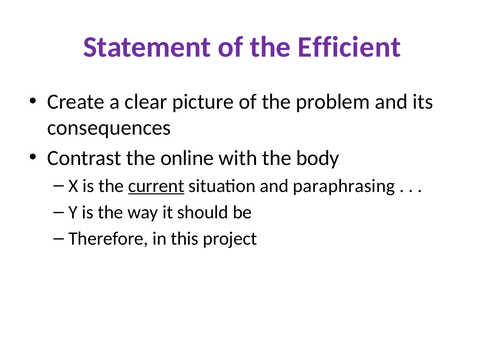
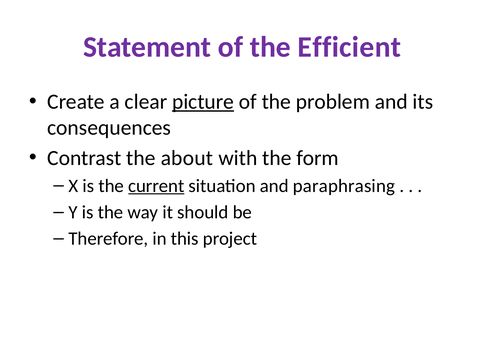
picture underline: none -> present (203, 102)
online: online -> about (187, 158)
body: body -> form (318, 158)
